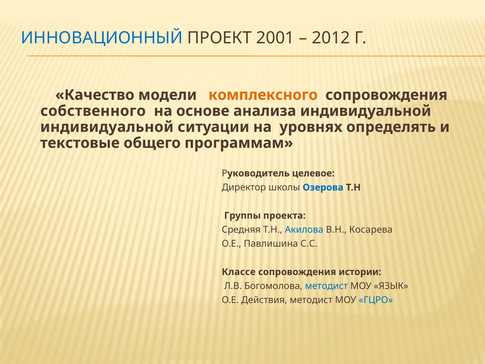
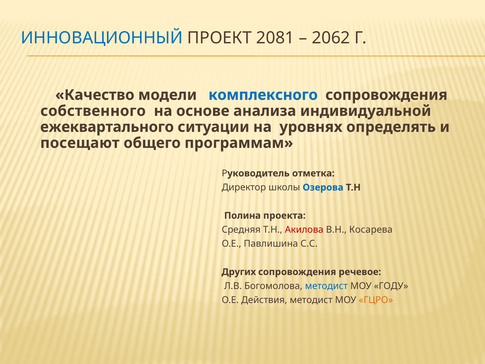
2001: 2001 -> 2081 (275, 38)
2012: 2012 -> 2062 (331, 38)
комплексного colour: orange -> blue (263, 95)
индивидуальной: индивидуальной -> ежеквартального (107, 127)
текстовые: текстовые -> посещают (80, 143)
целевое: целевое -> отметка (313, 173)
Группы: Группы -> Полина (242, 215)
Акилова colour: blue -> red (304, 230)
Классе: Классе -> Других (239, 272)
истории: истории -> речевое (360, 272)
ЯЗЫК: ЯЗЫК -> ГОДУ (391, 286)
ГЦРО colour: blue -> orange (376, 300)
